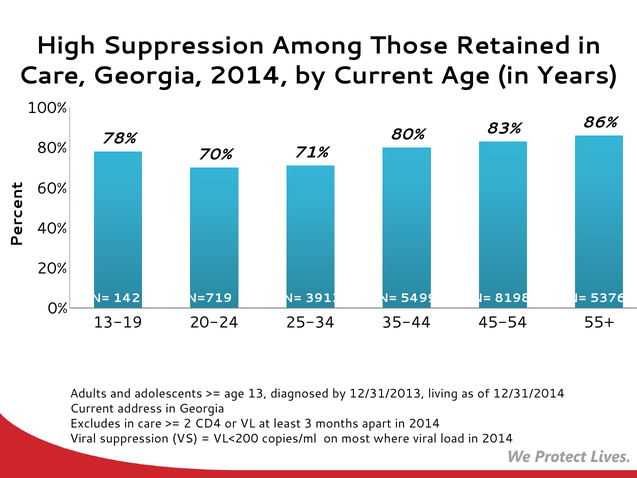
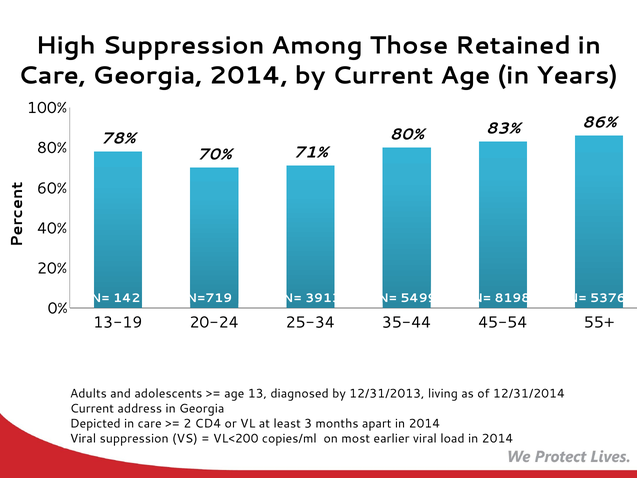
Excludes: Excludes -> Depicted (95, 423)
where: where -> earlier (392, 438)
